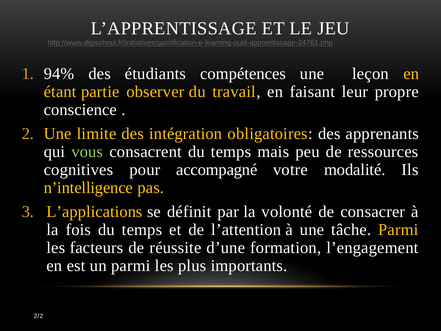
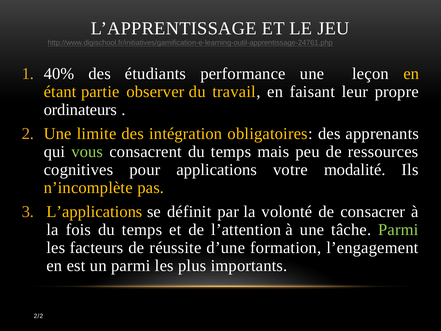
94%: 94% -> 40% (59, 74)
compétences: compétences -> performance (243, 74)
conscience: conscience -> ordinateurs (80, 109)
accompagné: accompagné -> applications (217, 170)
n’intelligence: n’intelligence -> n’incomplète (88, 187)
Parmi colour: yellow -> light green (398, 230)
